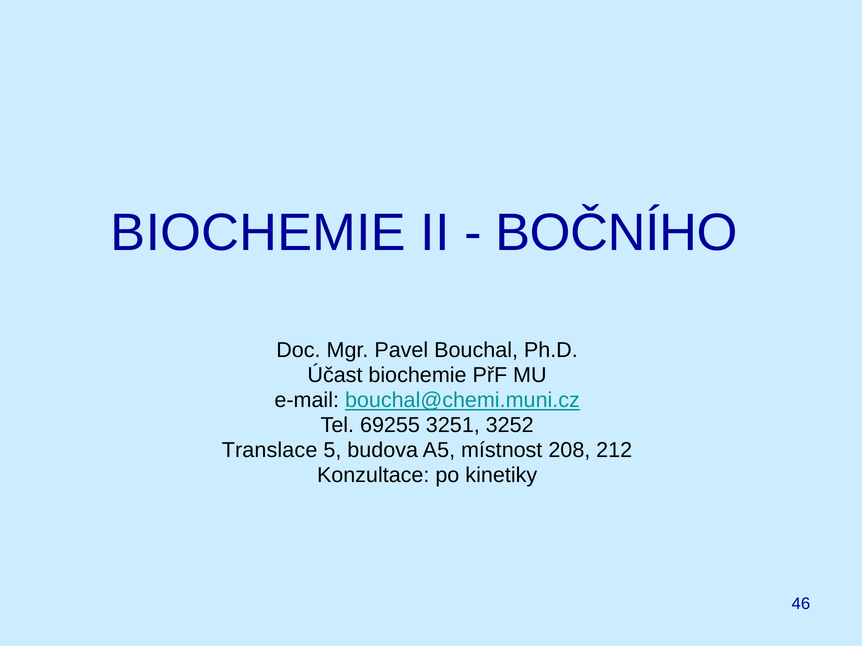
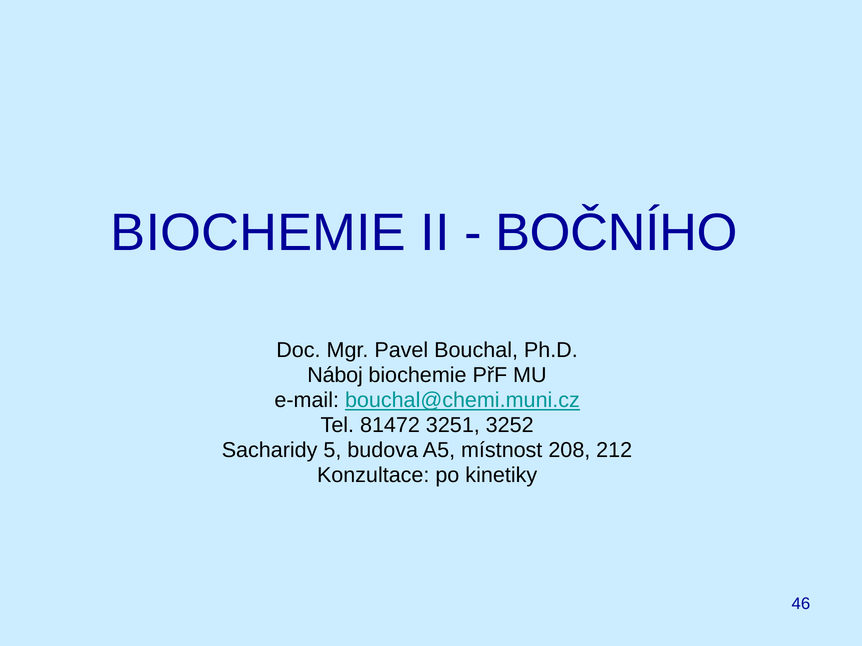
Účast: Účast -> Náboj (335, 376)
69255: 69255 -> 81472 (390, 426)
Translace: Translace -> Sacharidy (270, 451)
